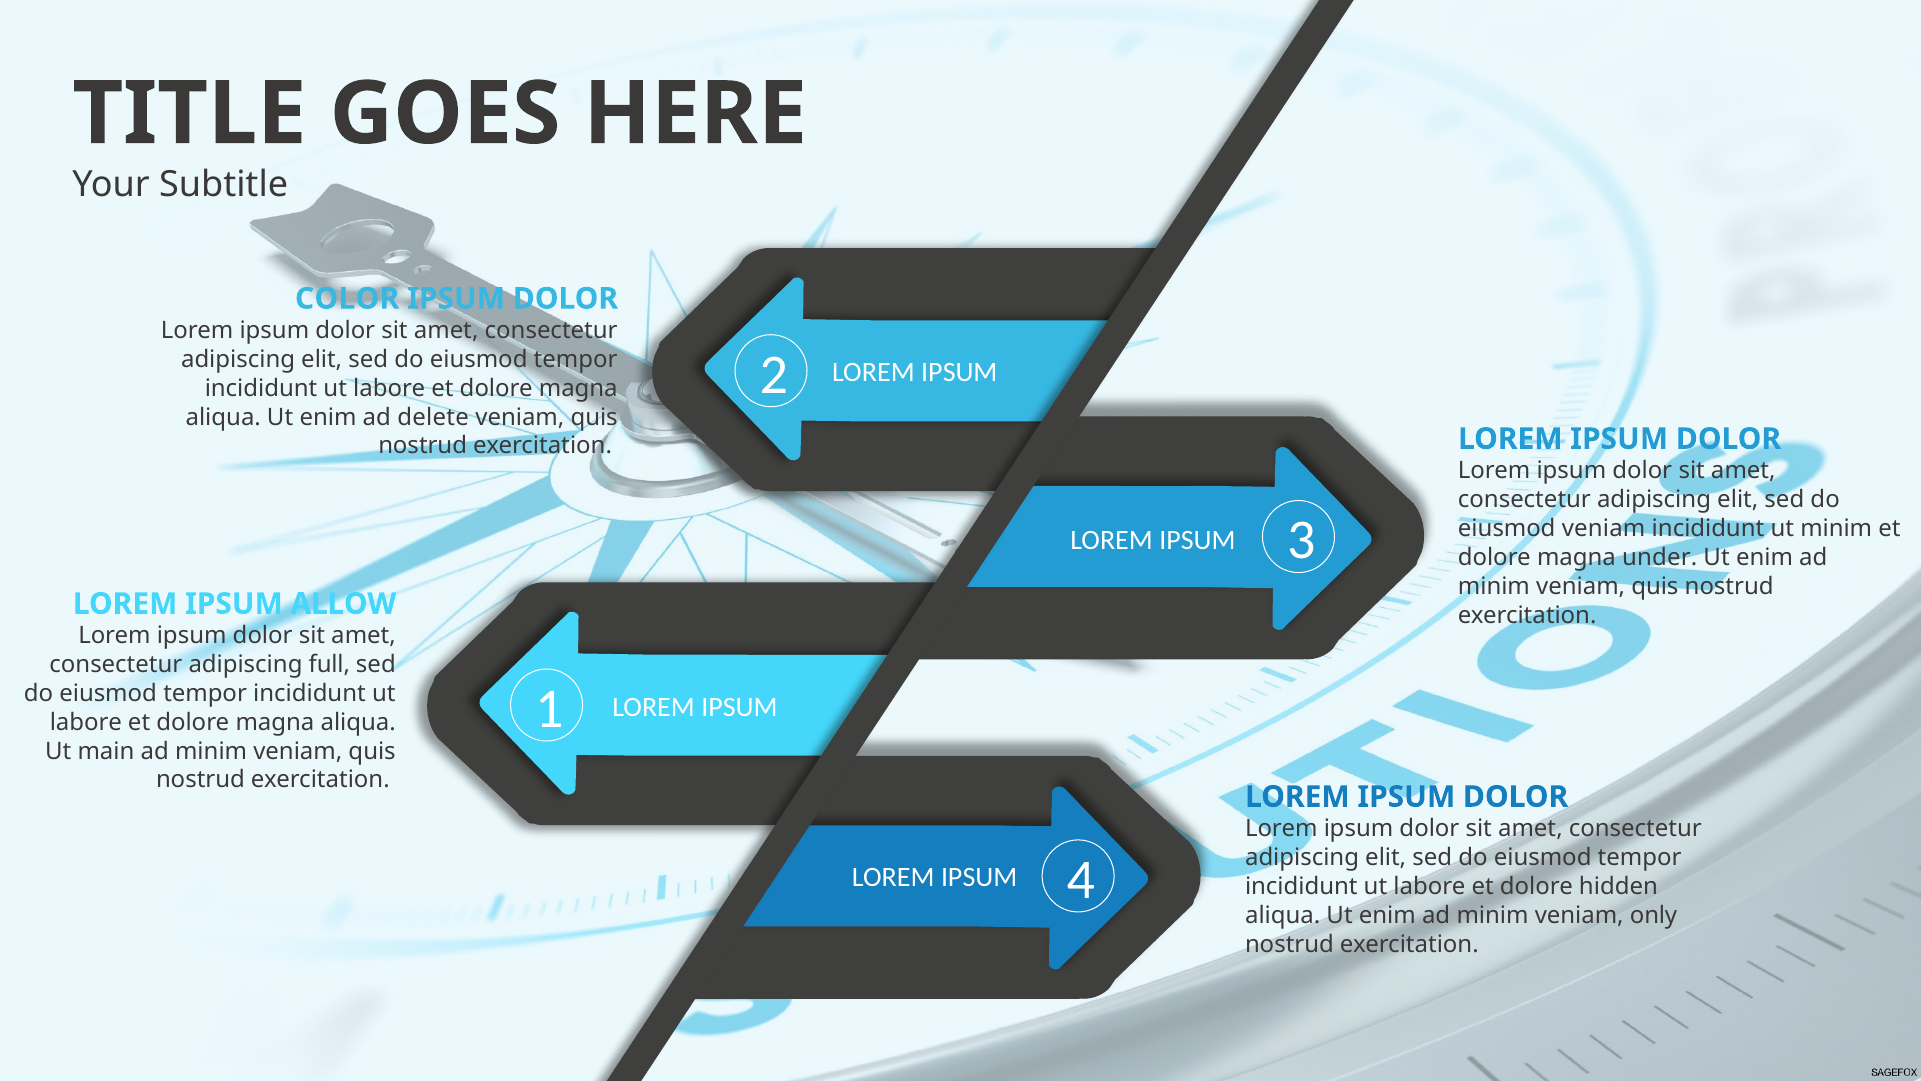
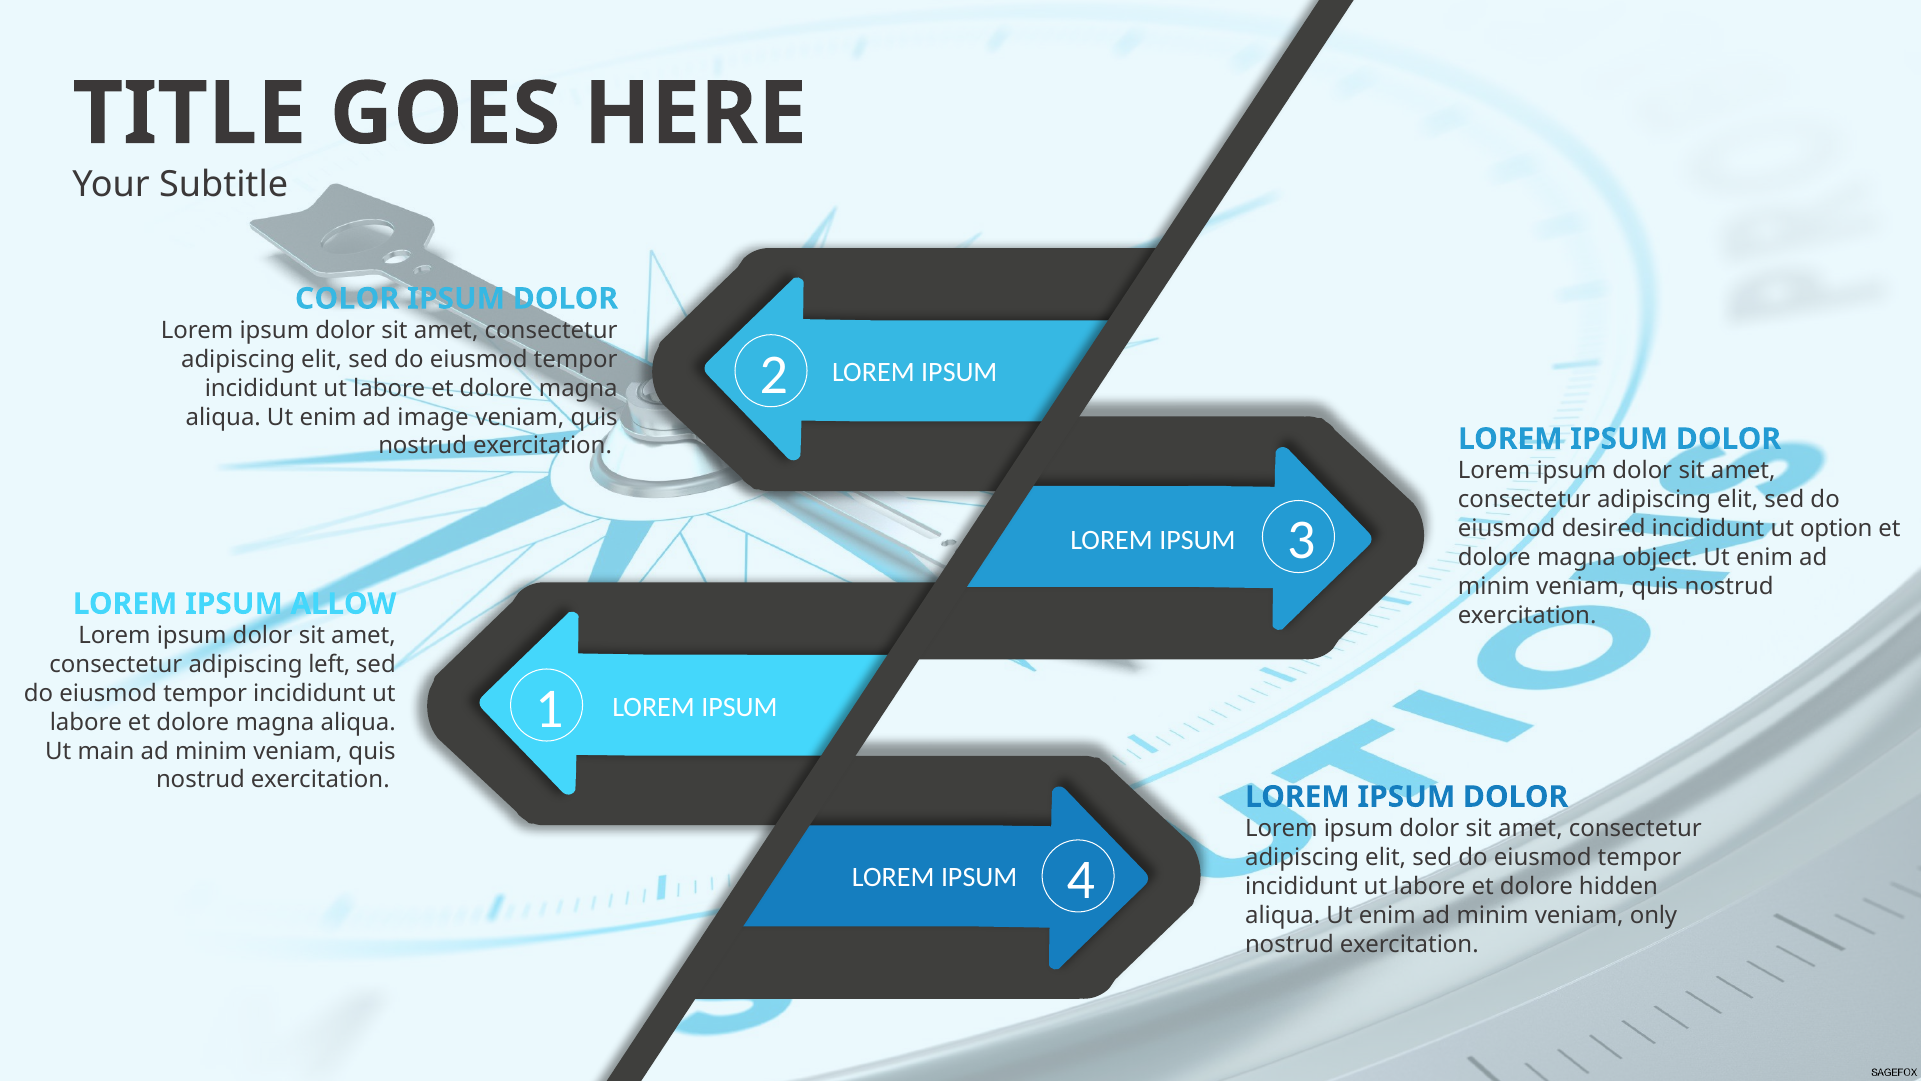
delete: delete -> image (433, 417)
eiusmod veniam: veniam -> desired (1604, 528)
ut minim: minim -> option (1836, 528)
under: under -> object (1660, 557)
full: full -> left (329, 664)
